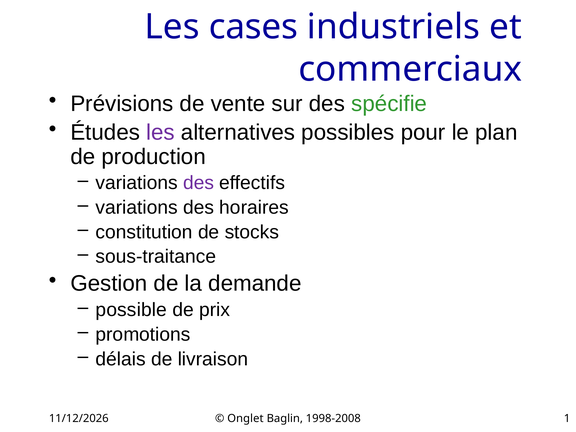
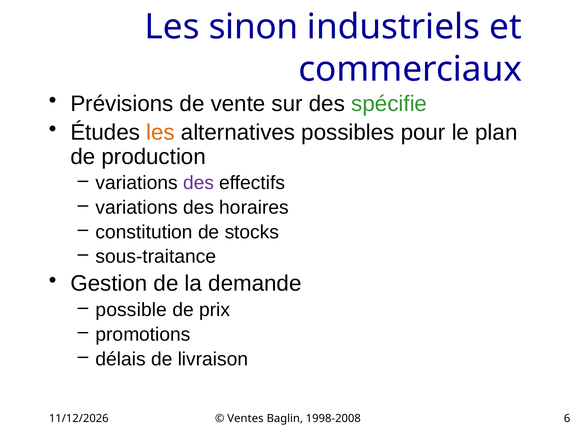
cases: cases -> sinon (254, 27)
les colour: purple -> orange (160, 132)
Onglet: Onglet -> Ventes (245, 418)
1: 1 -> 6 (567, 418)
